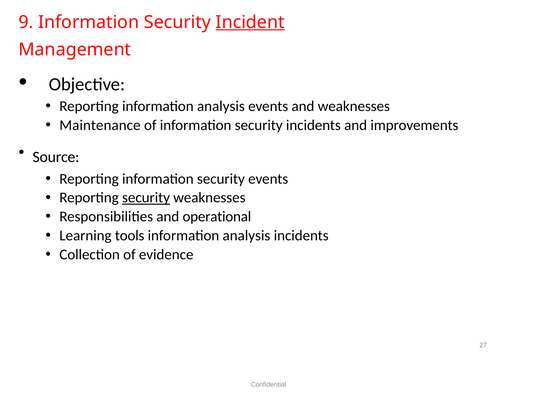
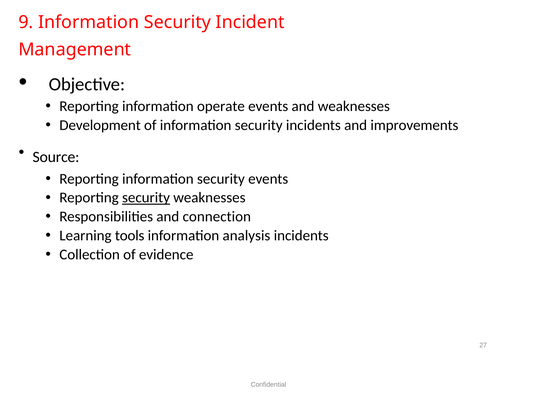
Incident underline: present -> none (250, 22)
Reporting information analysis: analysis -> operate (221, 106)
Maintenance: Maintenance -> Development (100, 125)
operational: operational -> connection (217, 216)
